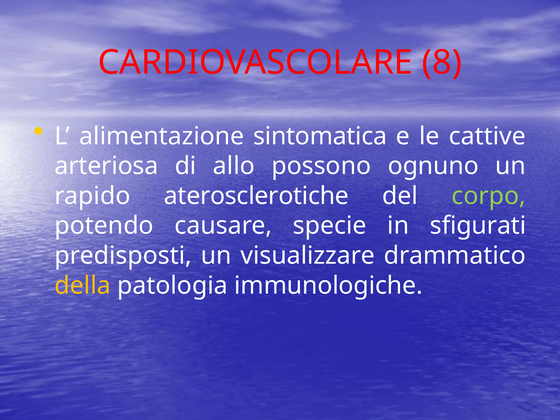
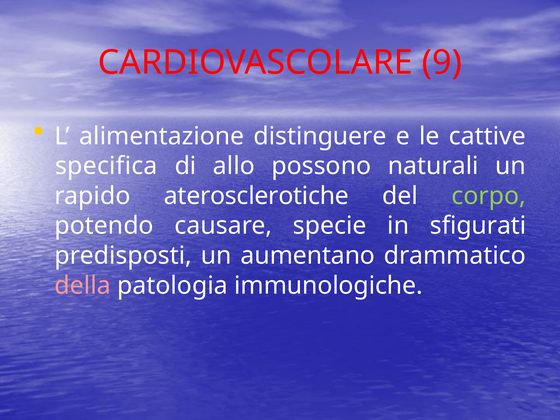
8: 8 -> 9 (442, 63)
sintomatica: sintomatica -> distinguere (320, 136)
arteriosa: arteriosa -> specifica (106, 166)
ognuno: ognuno -> naturali (433, 166)
visualizzare: visualizzare -> aumentano (308, 256)
della colour: yellow -> pink (83, 286)
